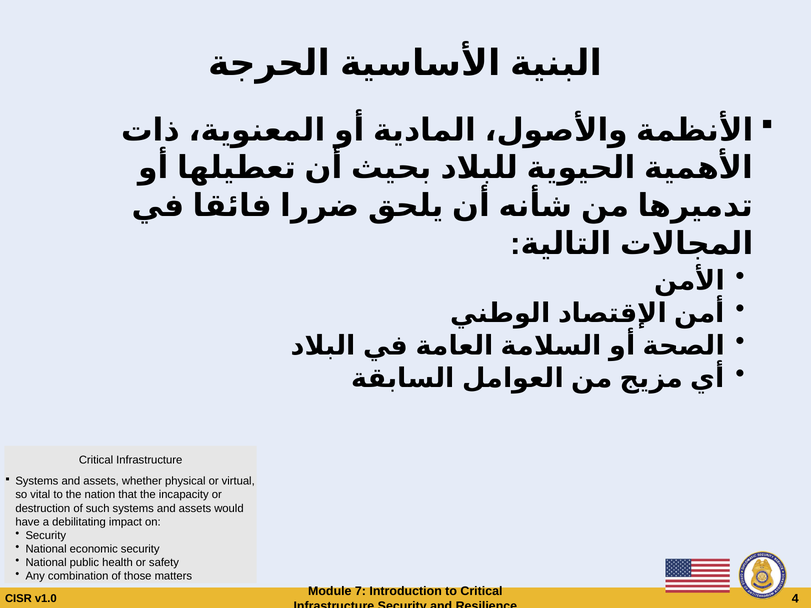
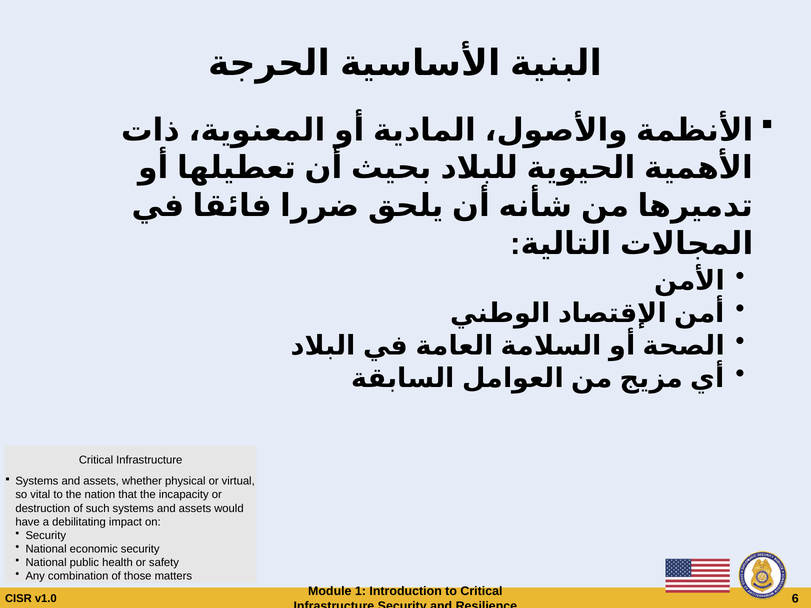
7: 7 -> 1 (360, 592)
4: 4 -> 6 (795, 599)
